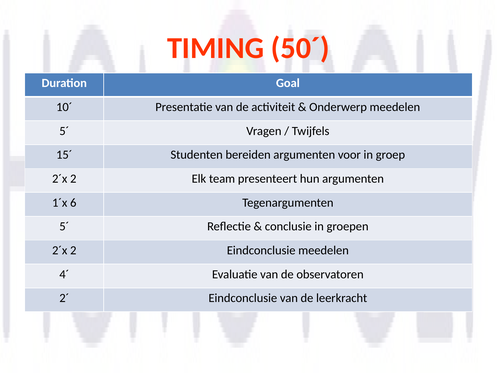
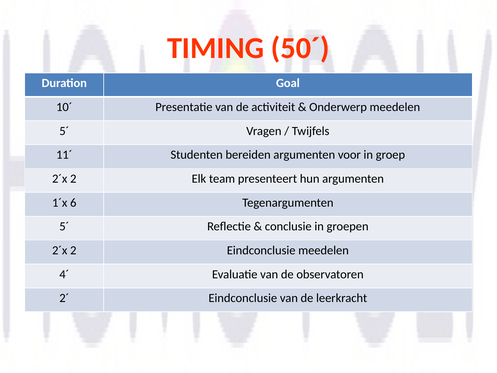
15´: 15´ -> 11´ (64, 155)
